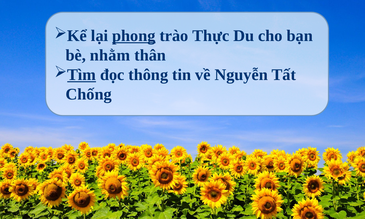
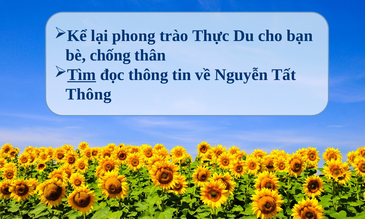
phong underline: present -> none (134, 36)
nhằm: nhằm -> chống (110, 55)
Chống: Chống -> Thông (89, 94)
